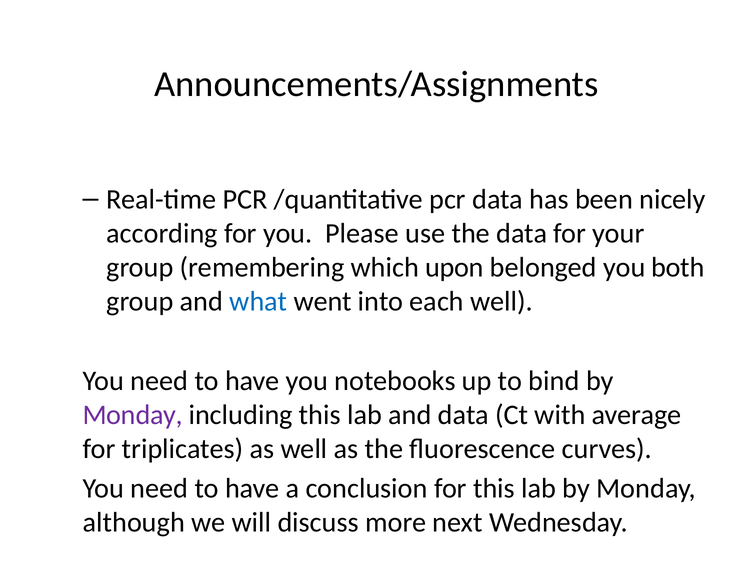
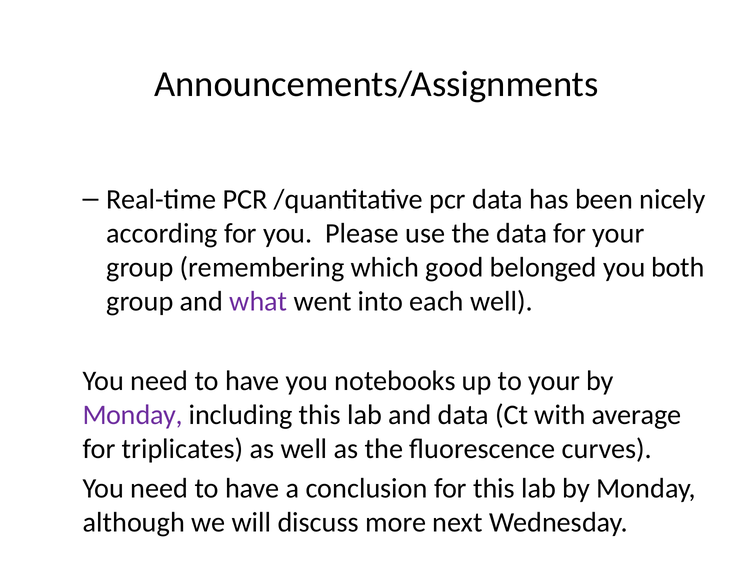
upon: upon -> good (454, 267)
what colour: blue -> purple (258, 301)
to bind: bind -> your (554, 381)
